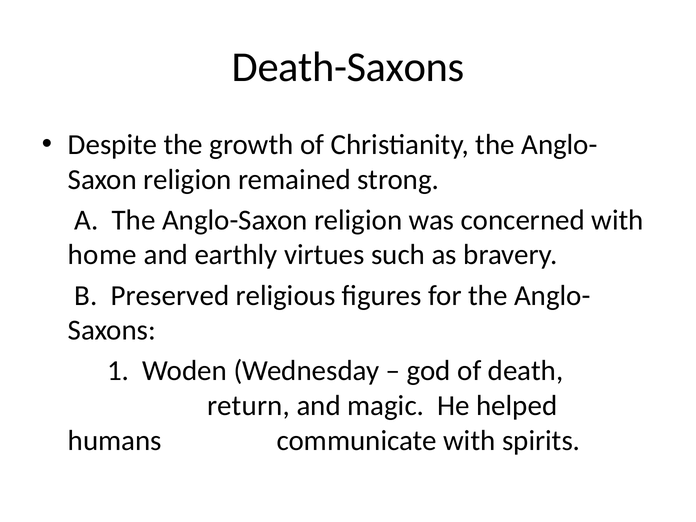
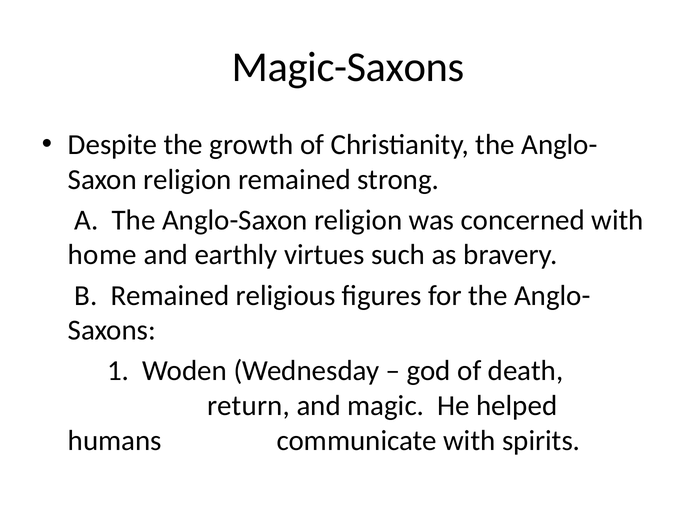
Death-Saxons: Death-Saxons -> Magic-Saxons (348, 67)
B Preserved: Preserved -> Remained (170, 296)
